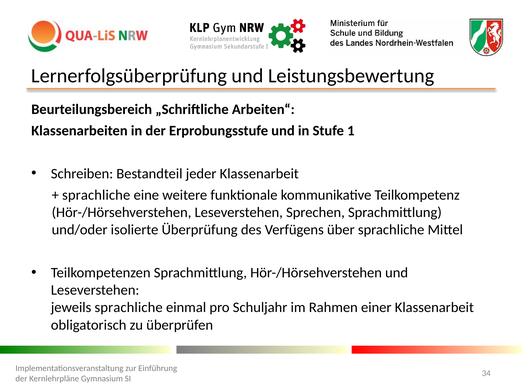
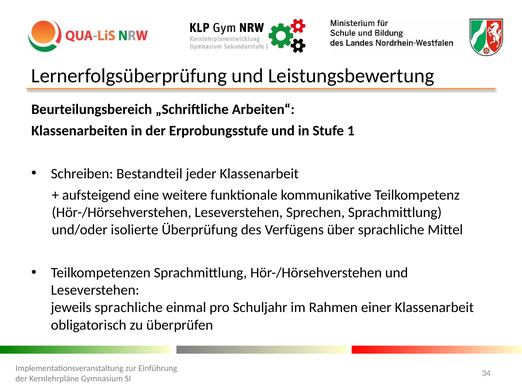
sprachliche: sprachliche -> aufsteigend (96, 195)
